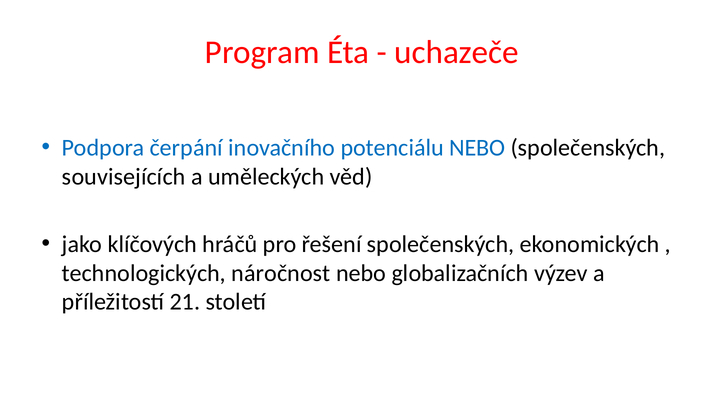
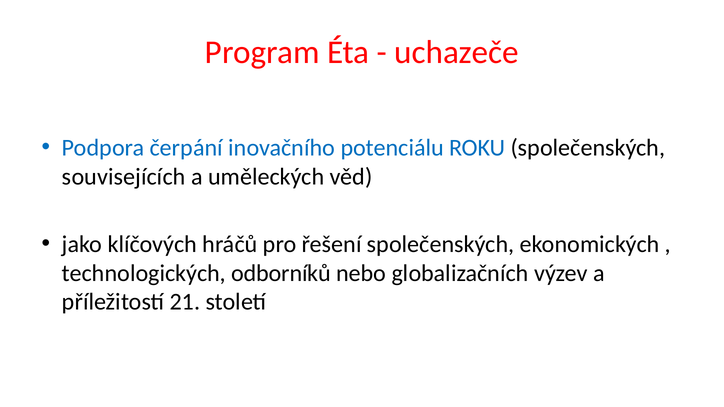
potenciálu NEBO: NEBO -> ROKU (477, 148)
náročnost: náročnost -> odborníků (281, 273)
